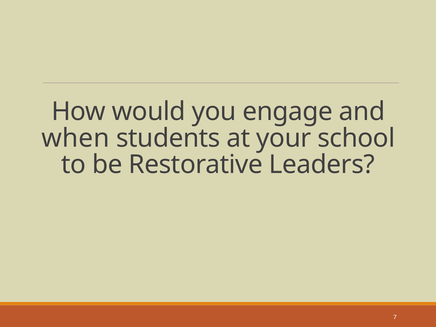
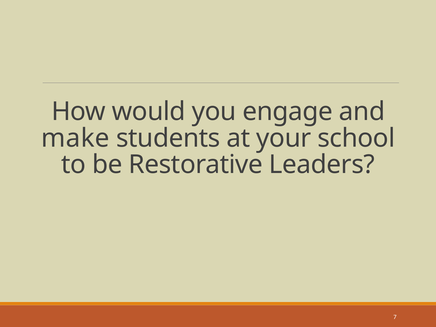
when: when -> make (75, 138)
